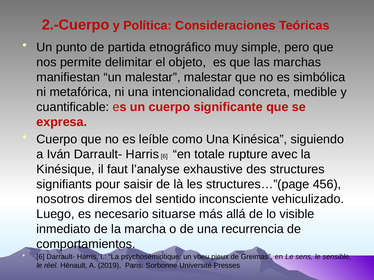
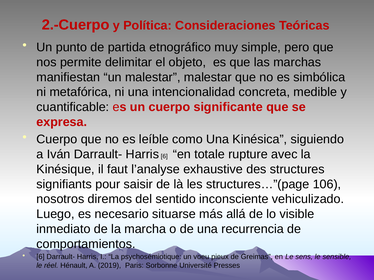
456: 456 -> 106 (327, 185)
